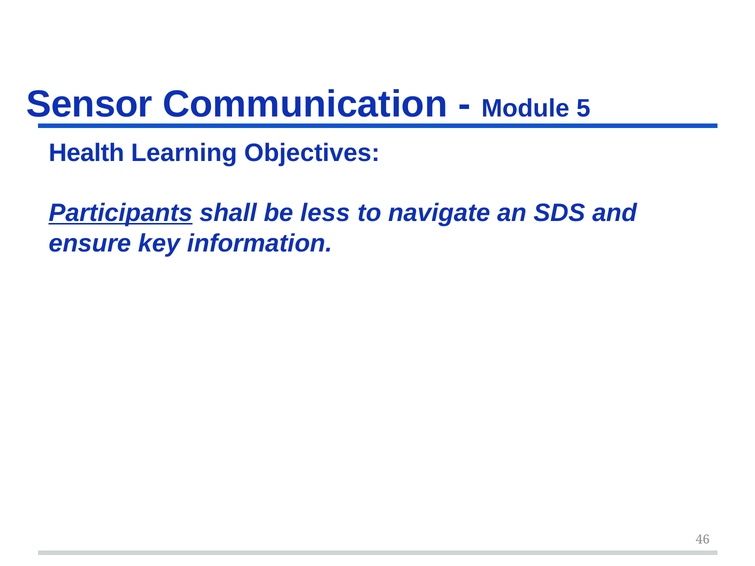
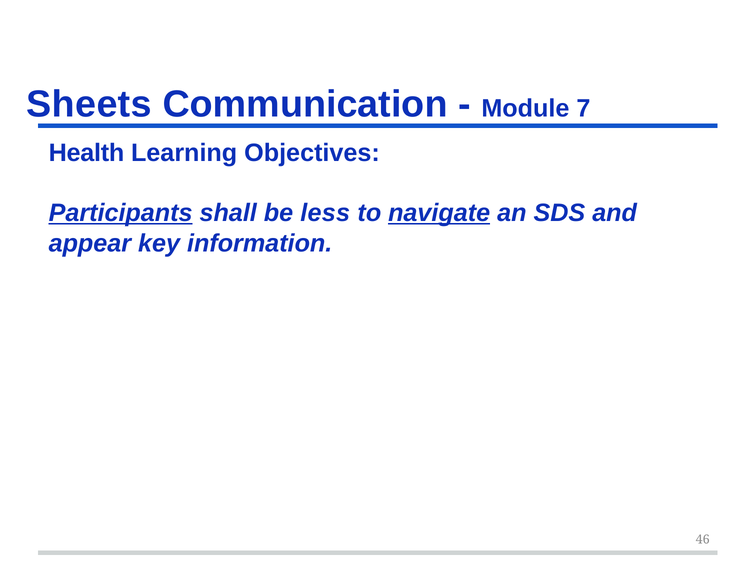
Sensor: Sensor -> Sheets (89, 105)
5: 5 -> 7 (583, 109)
navigate underline: none -> present (439, 213)
ensure: ensure -> appear (90, 243)
